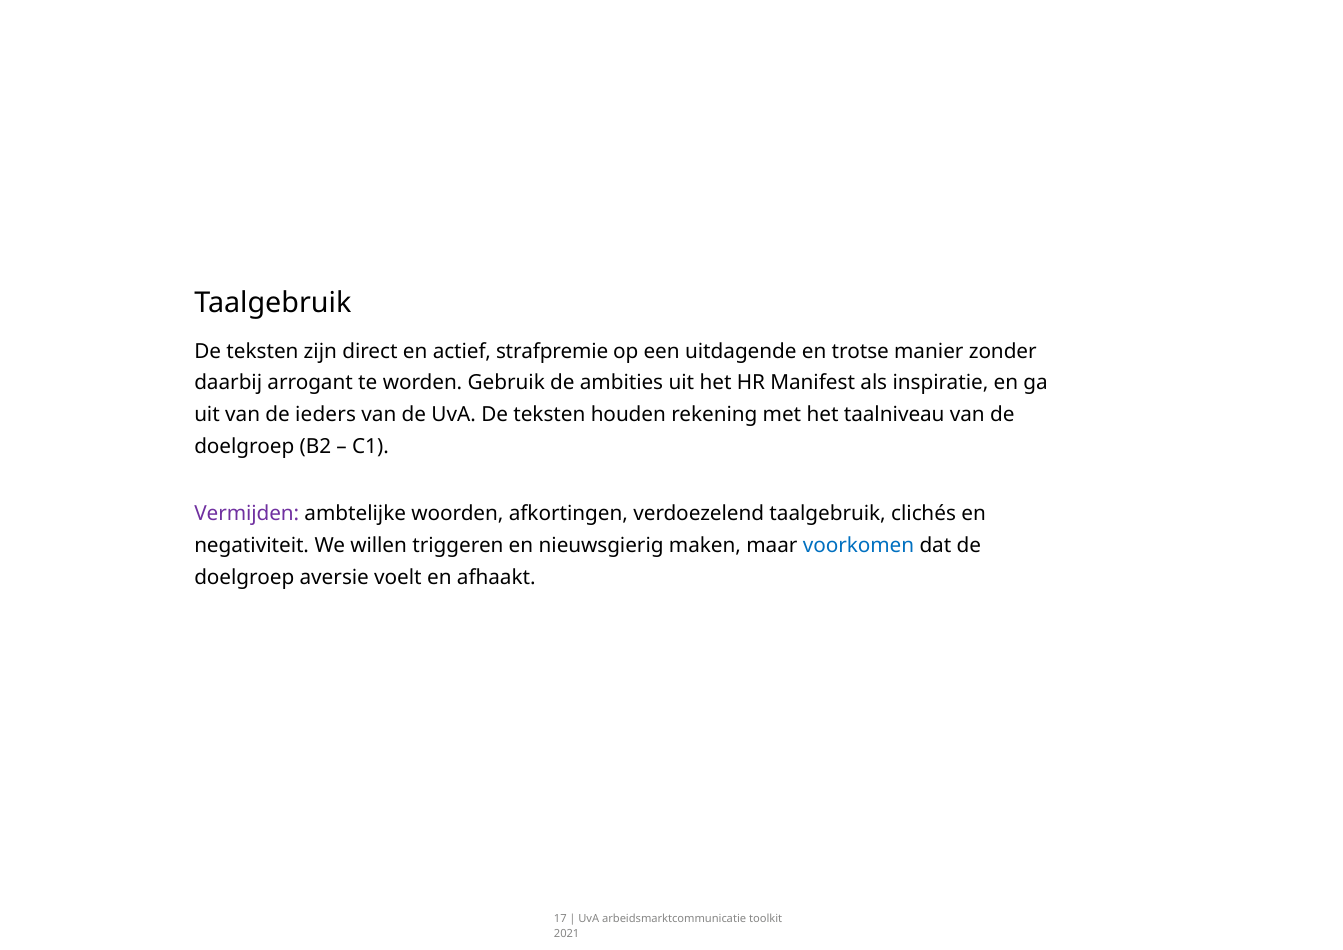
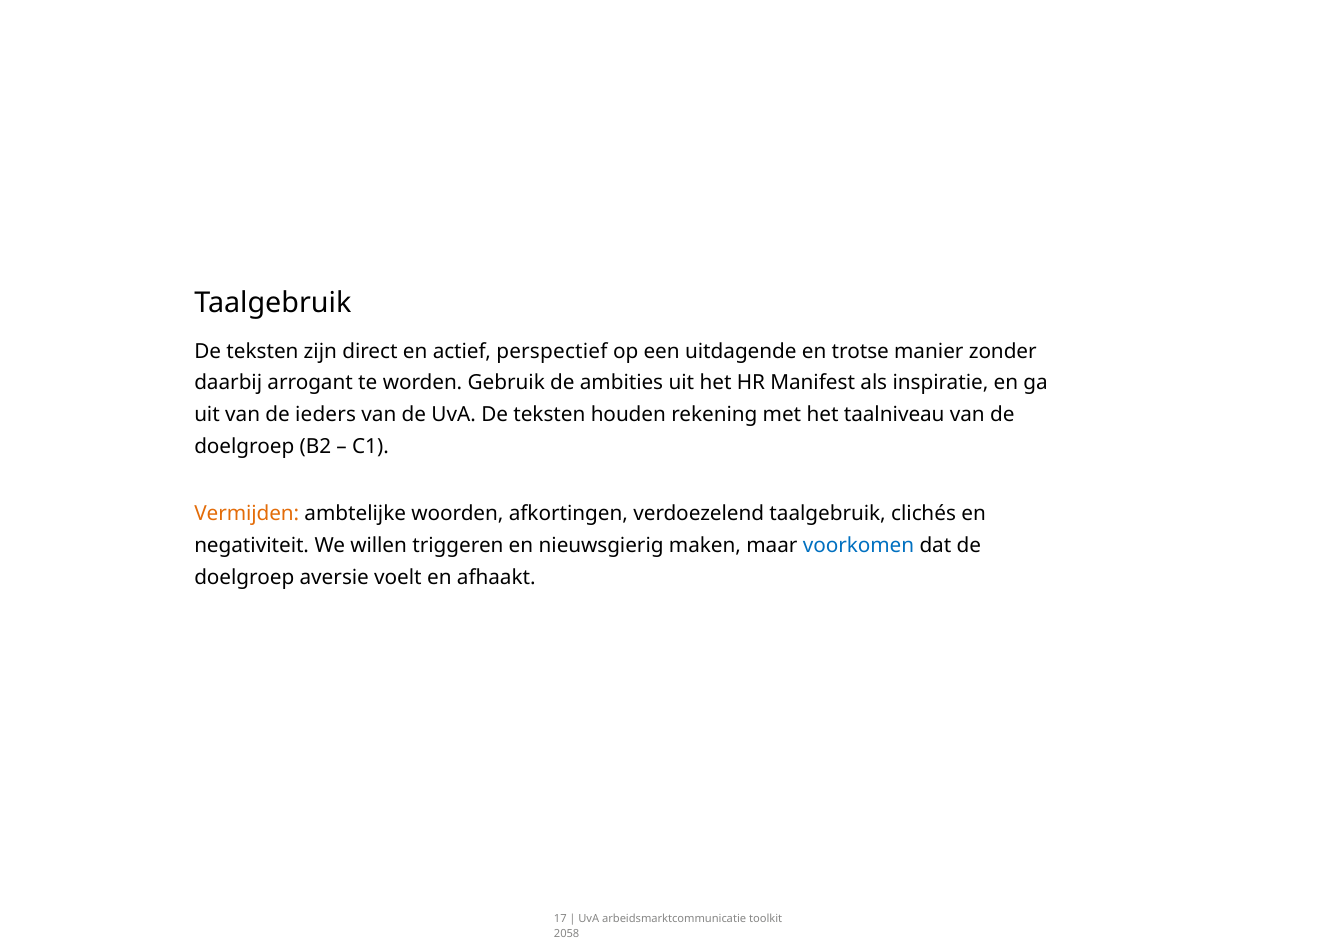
strafpremie: strafpremie -> perspectief (552, 351)
Vermijden colour: purple -> orange (247, 514)
2021: 2021 -> 2058 (567, 934)
